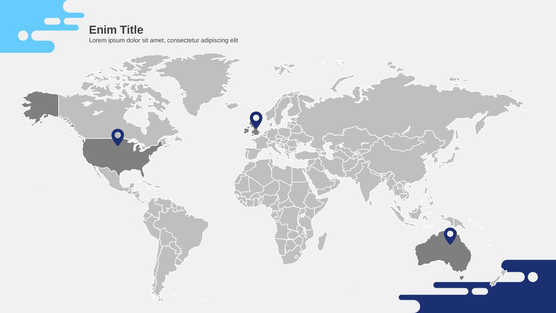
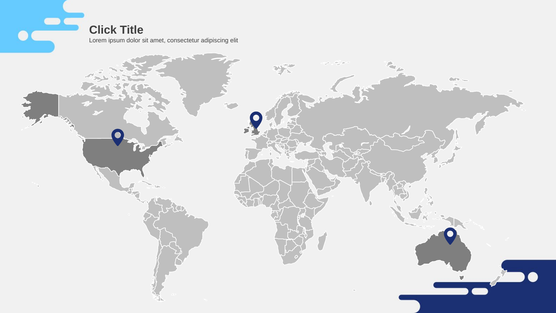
Enim: Enim -> Click (103, 30)
